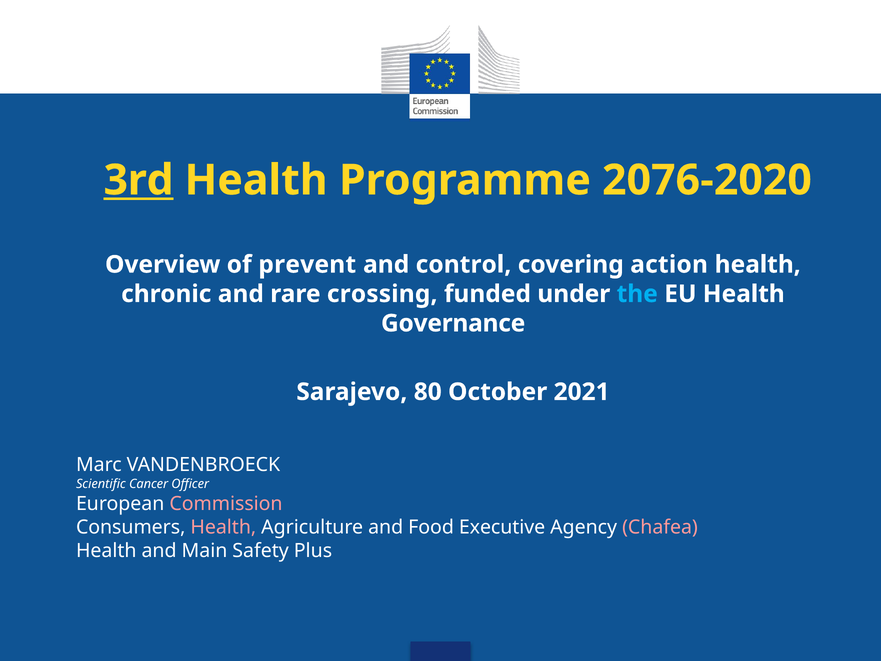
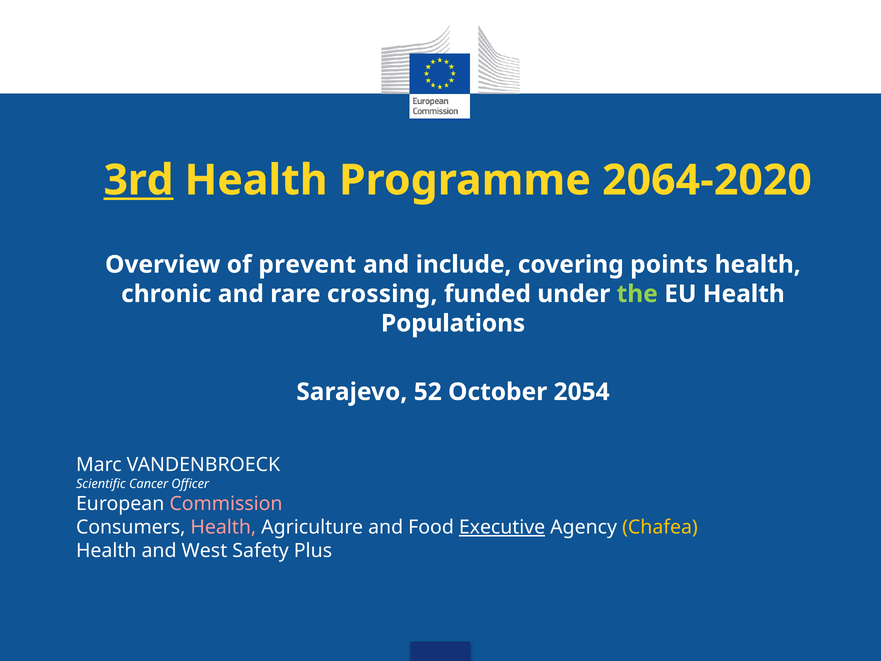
2076-2020: 2076-2020 -> 2064-2020 (707, 180)
control: control -> include (464, 264)
action: action -> points (669, 264)
the colour: light blue -> light green (637, 294)
Governance: Governance -> Populations (453, 323)
80: 80 -> 52 (428, 392)
2021: 2021 -> 2054 (582, 392)
Executive underline: none -> present (502, 527)
Chafea colour: pink -> yellow (660, 527)
Main: Main -> West (204, 551)
